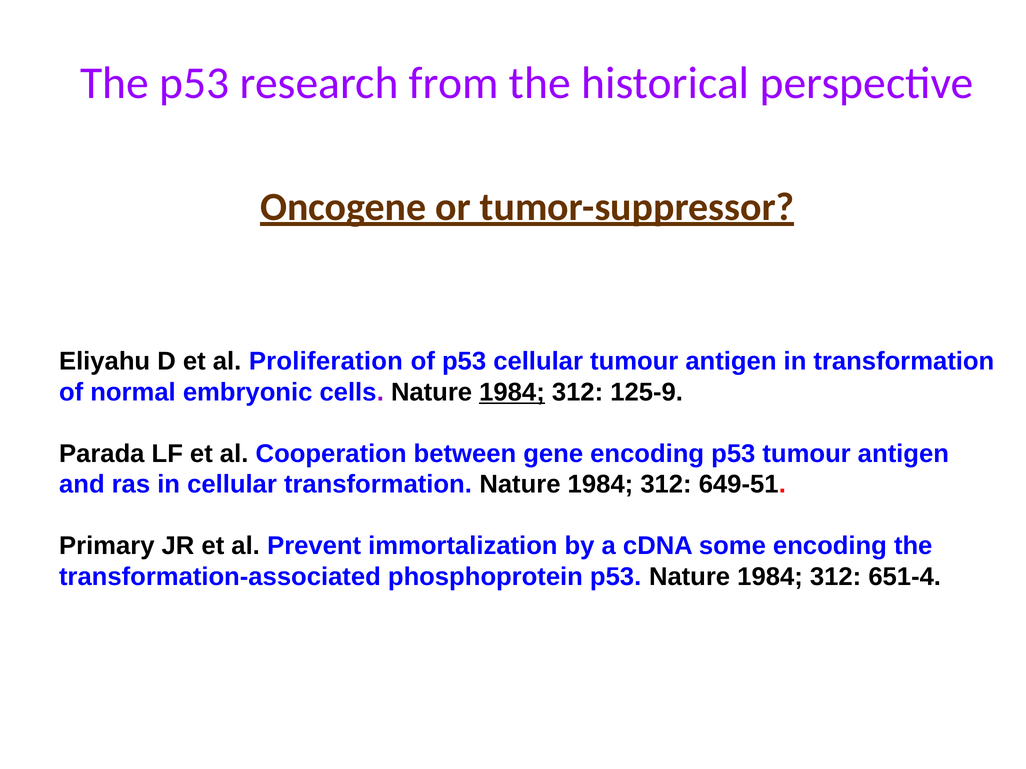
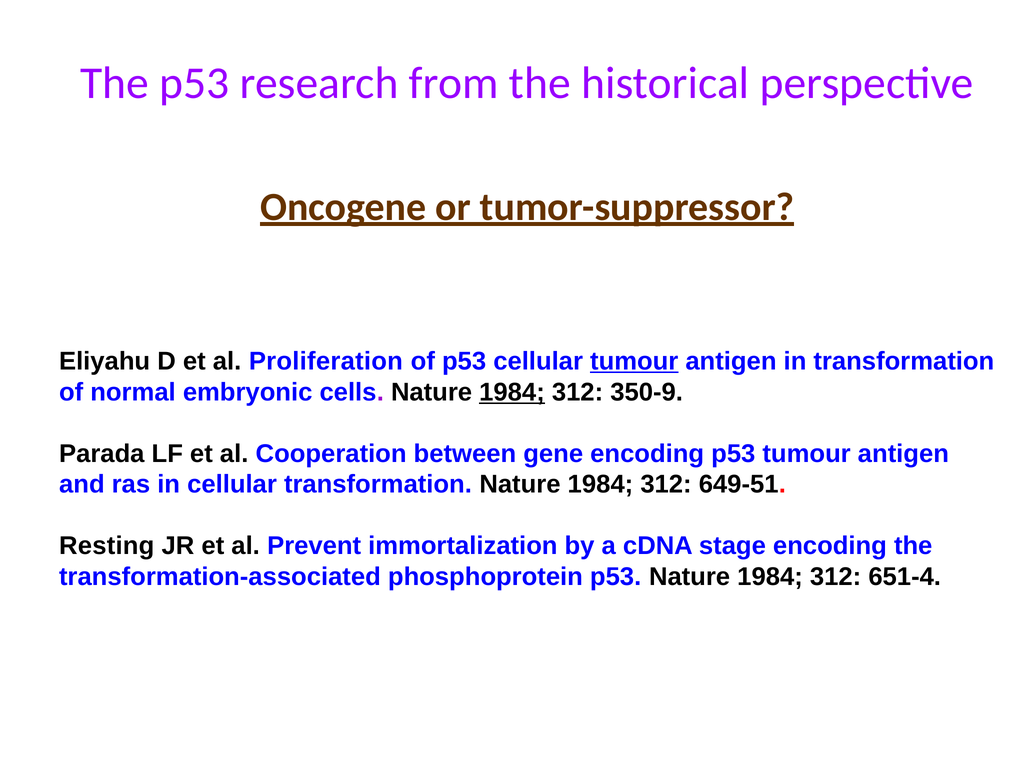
tumour underline: none -> present (634, 362)
125-9: 125-9 -> 350-9 (647, 392)
Primary: Primary -> Resting (107, 546)
some: some -> stage (732, 546)
